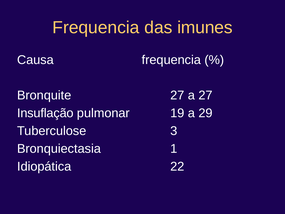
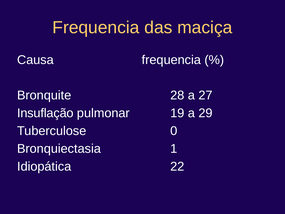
imunes: imunes -> maciça (205, 28)
Bronquite 27: 27 -> 28 (177, 95)
3: 3 -> 0 (174, 131)
